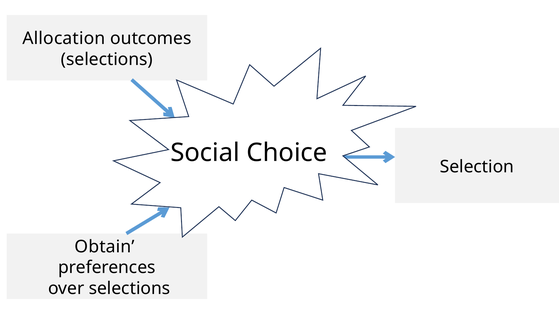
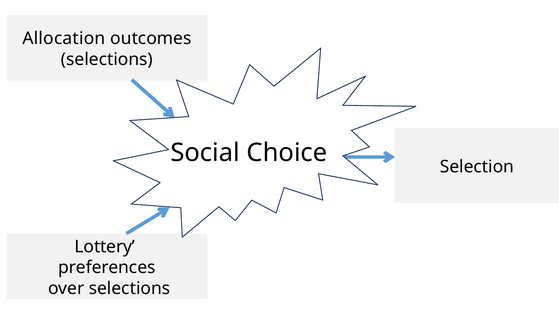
Obtain: Obtain -> Lottery (105, 247)
